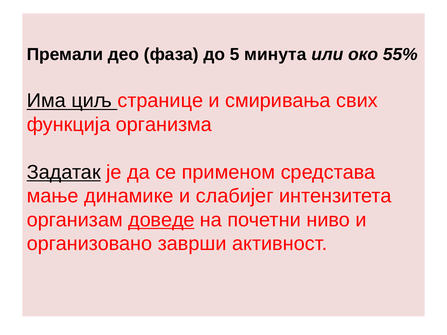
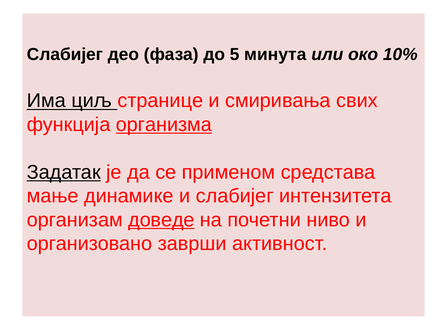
Премали: Премали -> Слабијег (65, 54)
55%: 55% -> 10% (400, 54)
организма underline: none -> present (164, 125)
